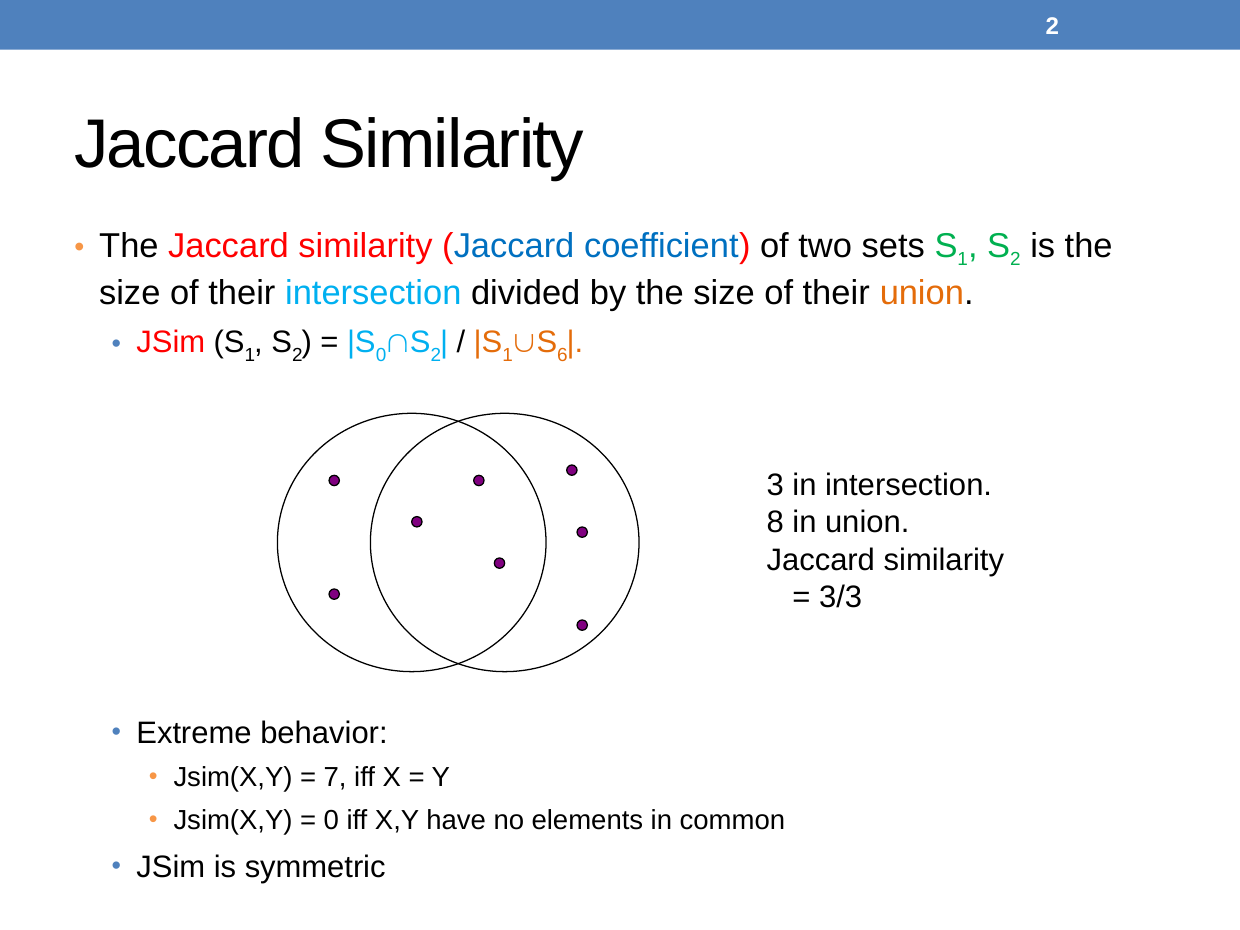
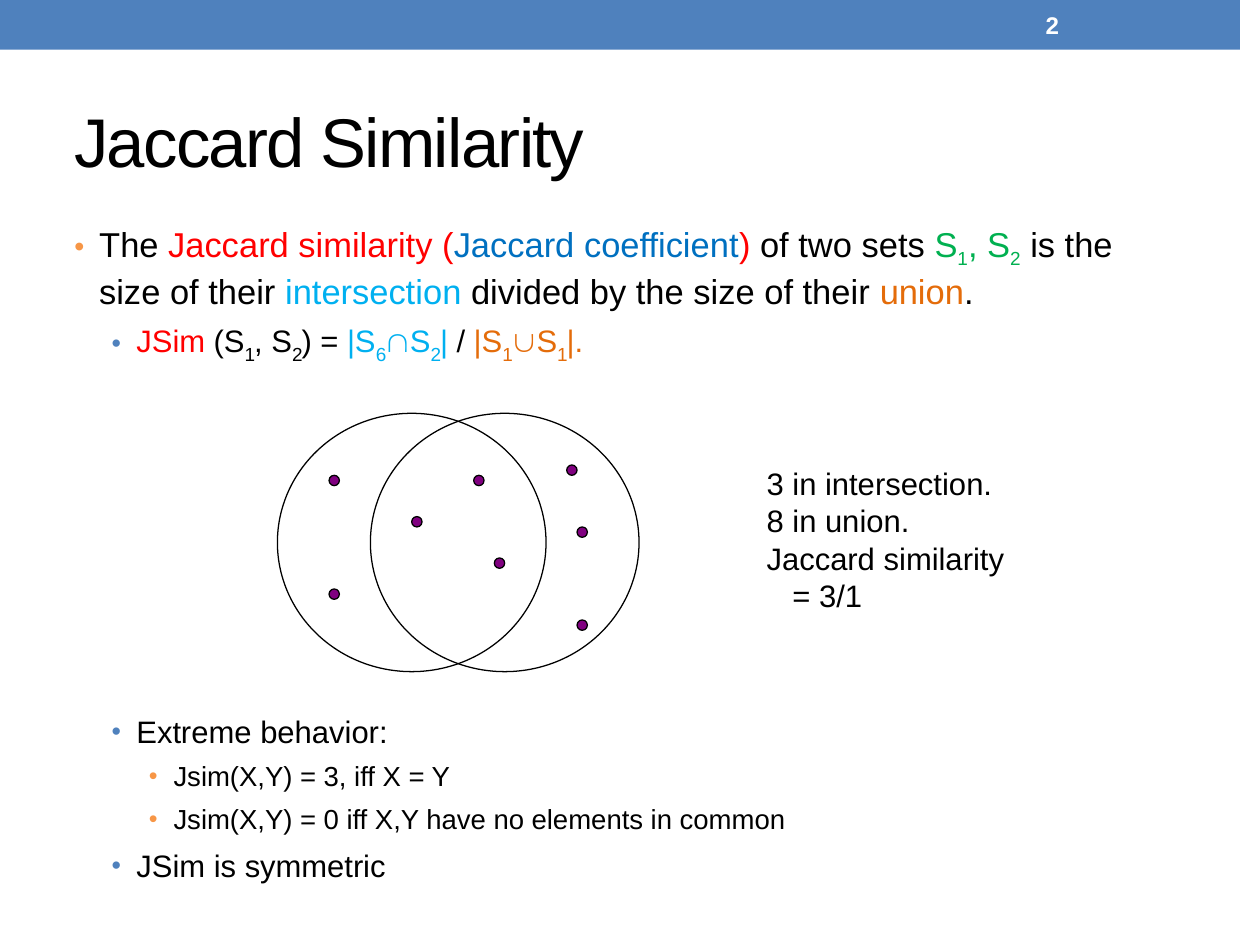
0: 0 -> 6 (381, 355)
6: 6 -> 1 (562, 355)
3/3: 3/3 -> 3/1 (841, 597)
7: 7 -> 3 (335, 778)
